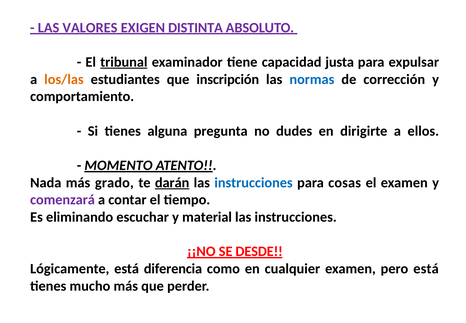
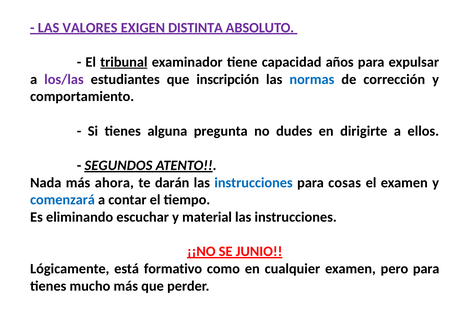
justa: justa -> años (340, 62)
los/las colour: orange -> purple (64, 79)
MOMENTO: MOMENTO -> SEGUNDOS (118, 165)
grado: grado -> ahora (114, 182)
darán underline: present -> none (172, 182)
comenzará colour: purple -> blue (62, 200)
DESDE: DESDE -> JUNIO (259, 251)
diferencia: diferencia -> formativo (173, 268)
pero está: está -> para (426, 268)
